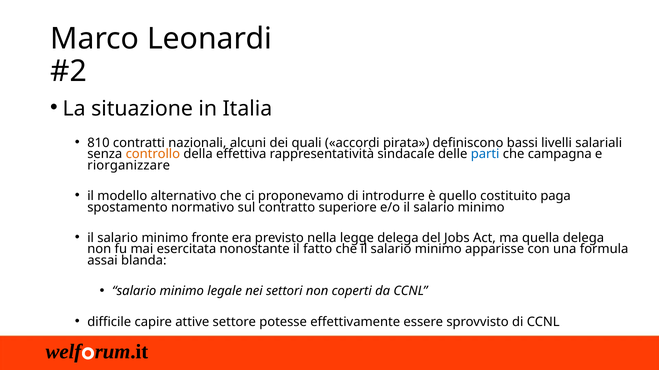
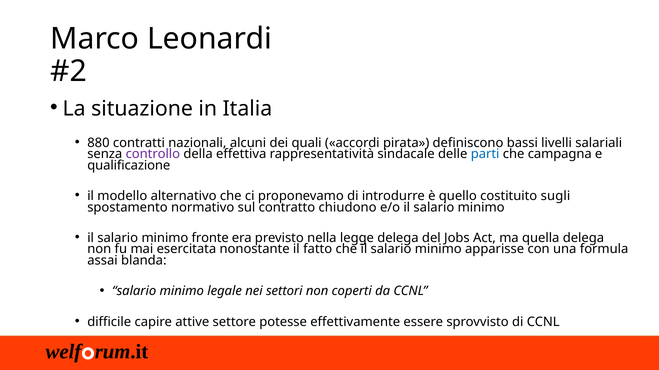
810: 810 -> 880 (98, 143)
controllo colour: orange -> purple (153, 154)
riorganizzare: riorganizzare -> qualificazione (129, 166)
paga: paga -> sugli (555, 196)
superiore: superiore -> chiudono (348, 208)
